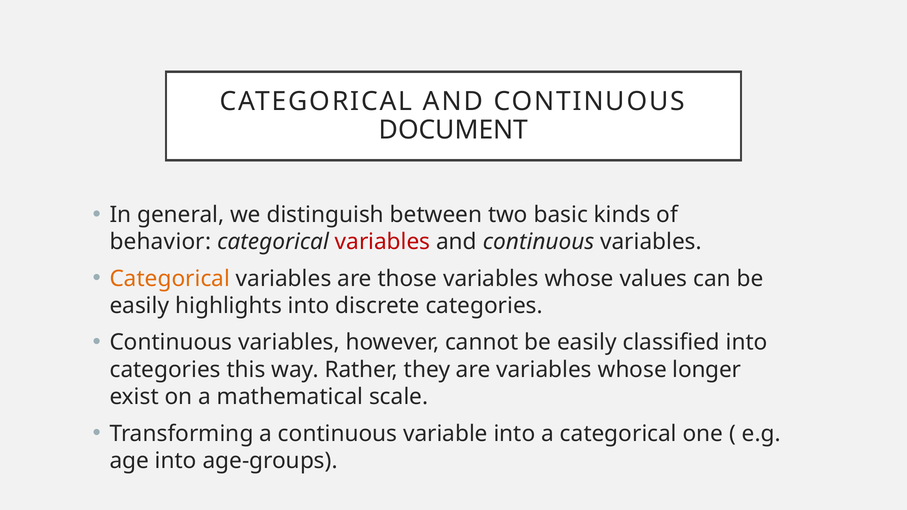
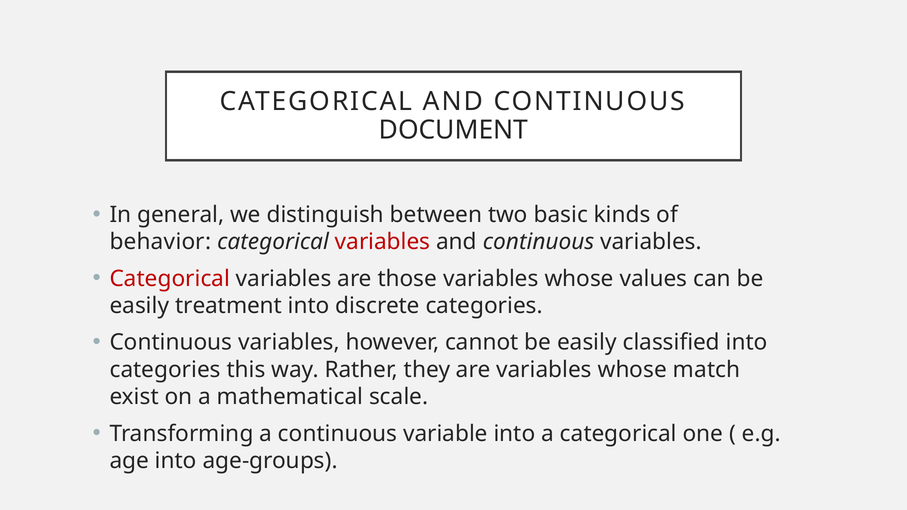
Categorical colour: orange -> red (170, 279)
highlights: highlights -> treatment (229, 306)
longer: longer -> match (707, 370)
